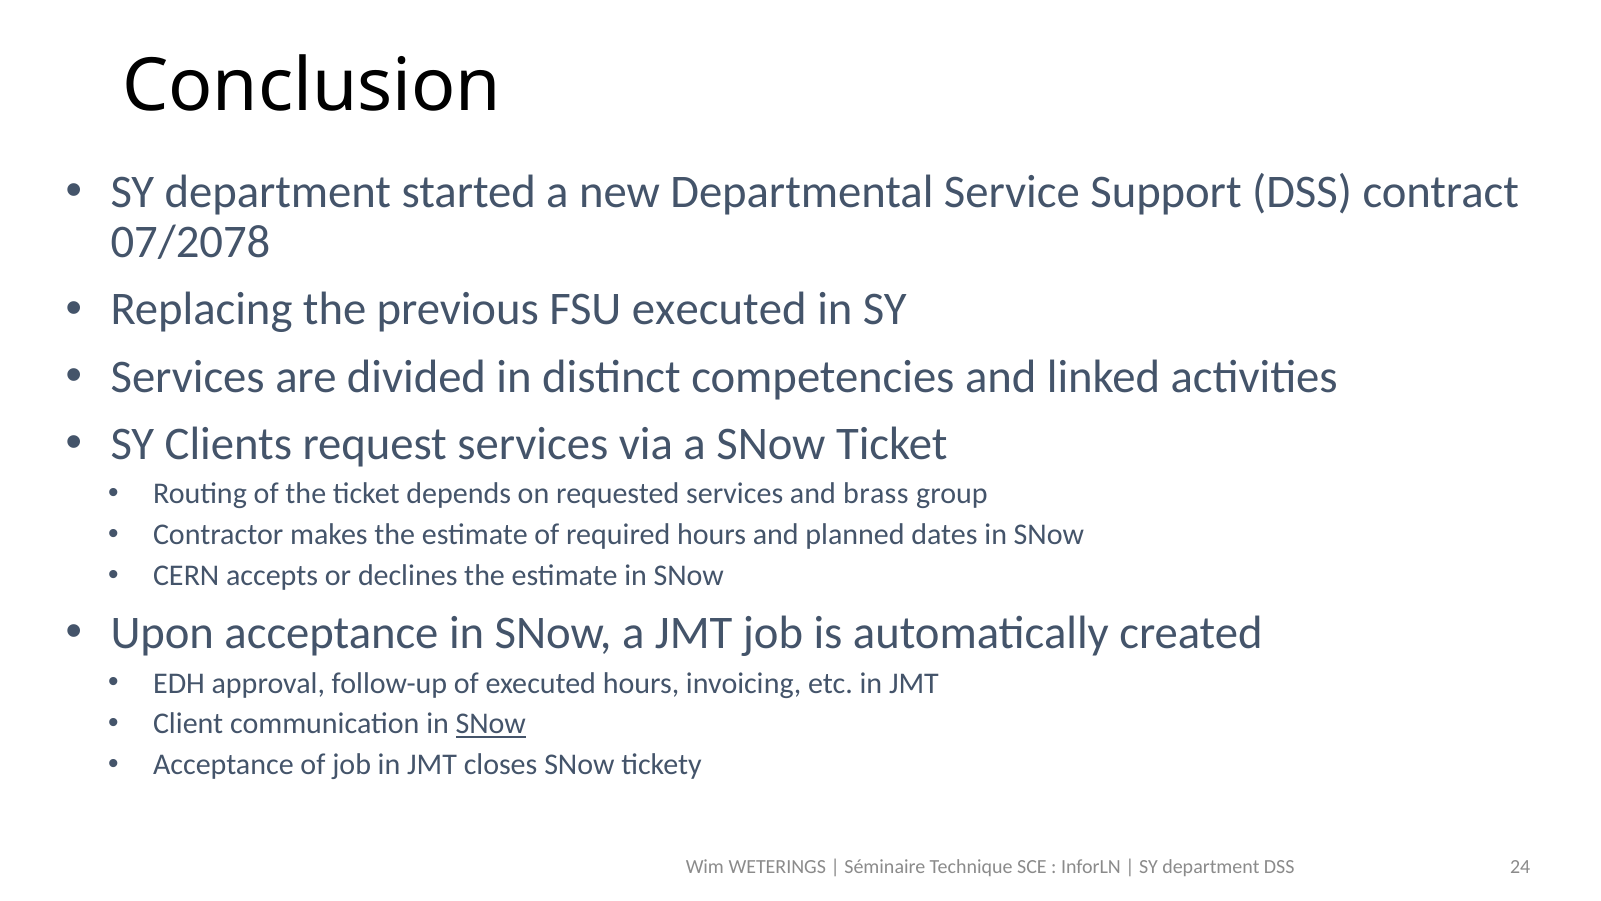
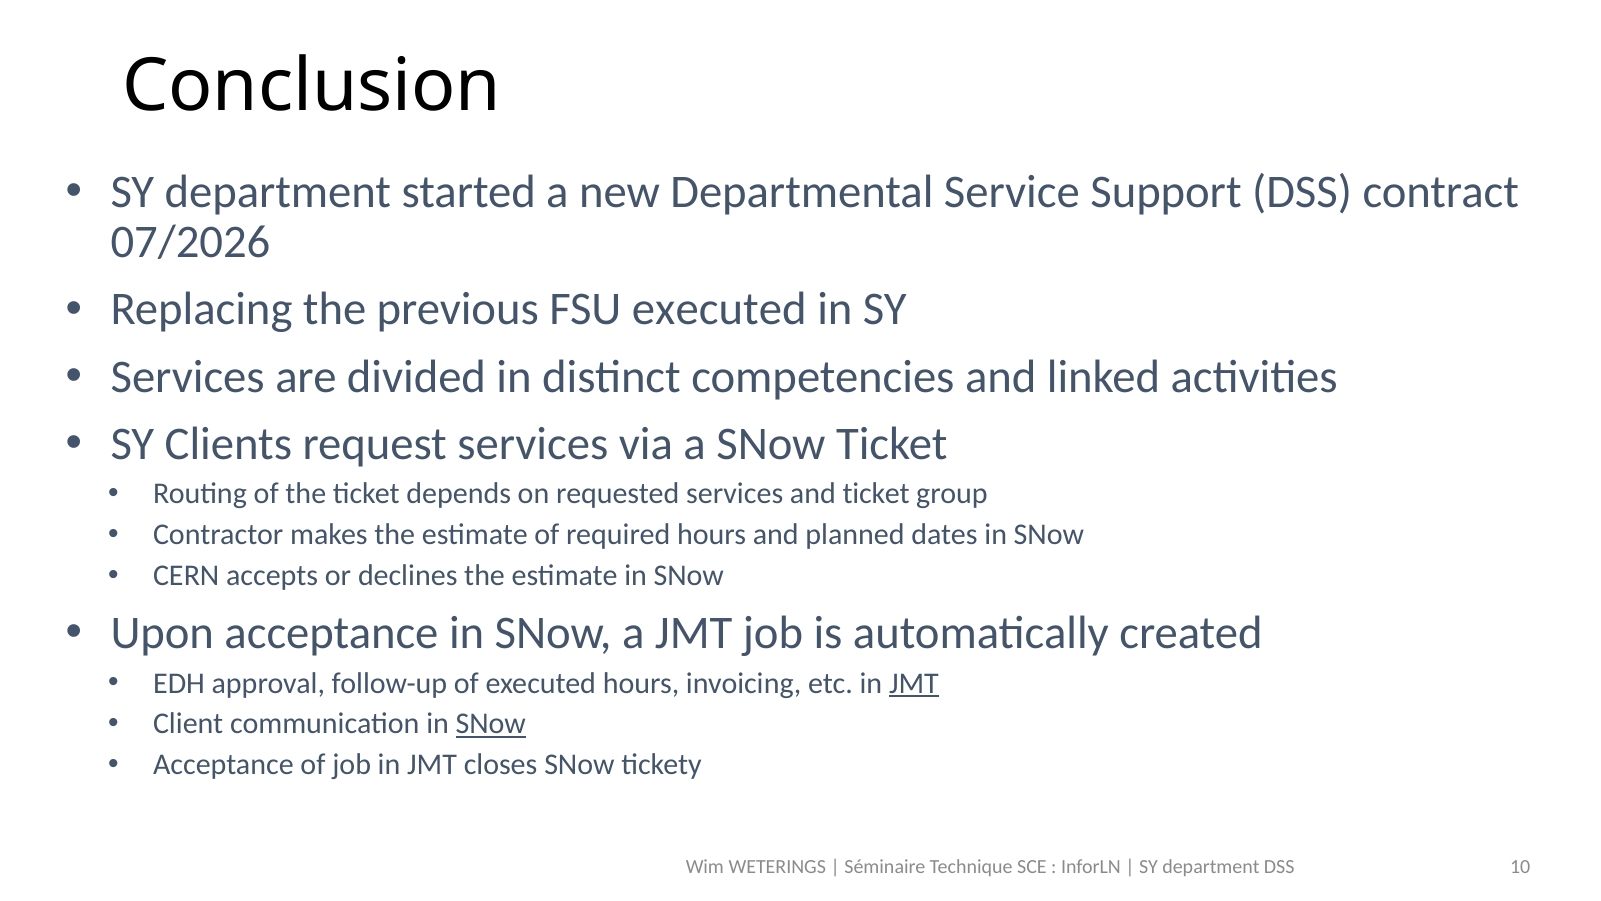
07/2078: 07/2078 -> 07/2026 (190, 242)
and brass: brass -> ticket (876, 493)
JMT underline: none -> present (914, 683)
24: 24 -> 10 (1520, 867)
